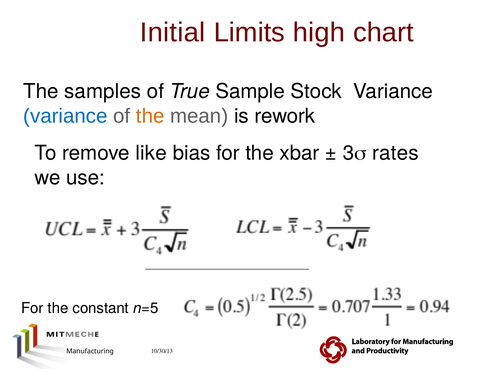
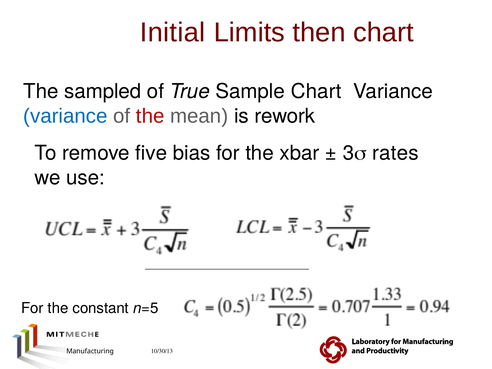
high: high -> then (319, 33)
samples: samples -> sampled (103, 91)
Sample Stock: Stock -> Chart (316, 91)
the colour: orange -> red (150, 116)
like: like -> five (151, 153)
